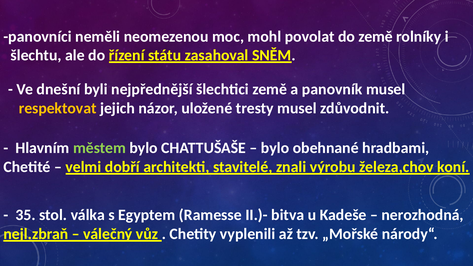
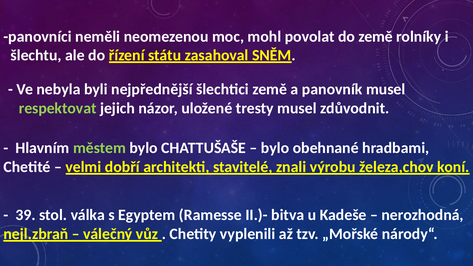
dnešní: dnešní -> nebyla (59, 89)
respektovat colour: yellow -> light green (58, 108)
35: 35 -> 39 (26, 215)
